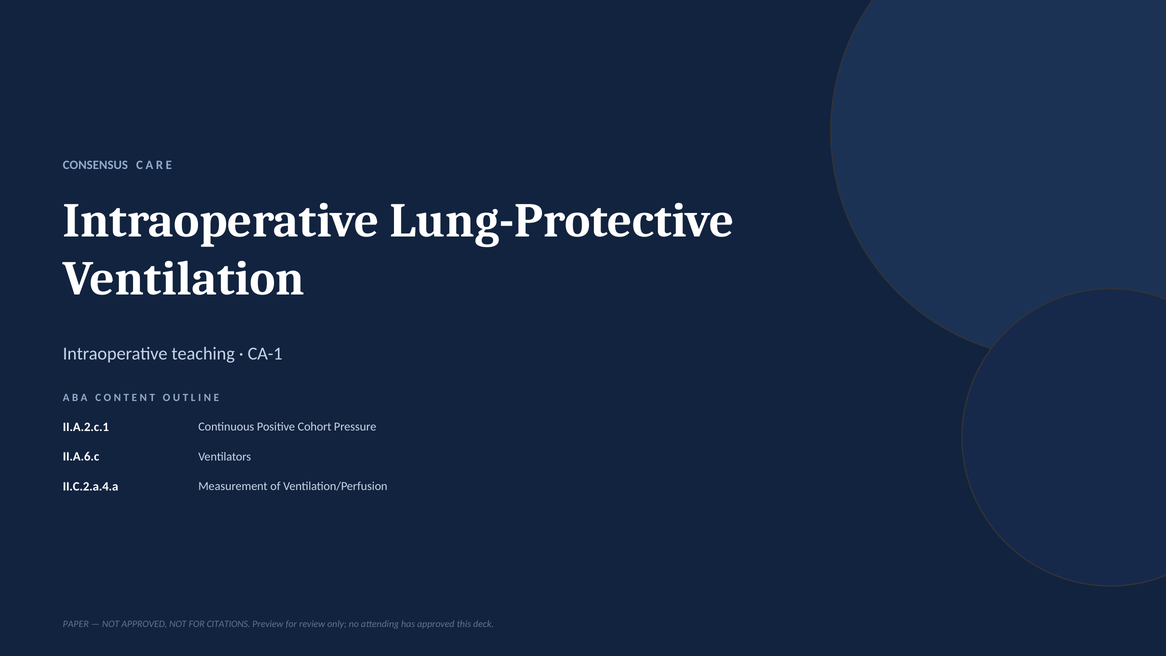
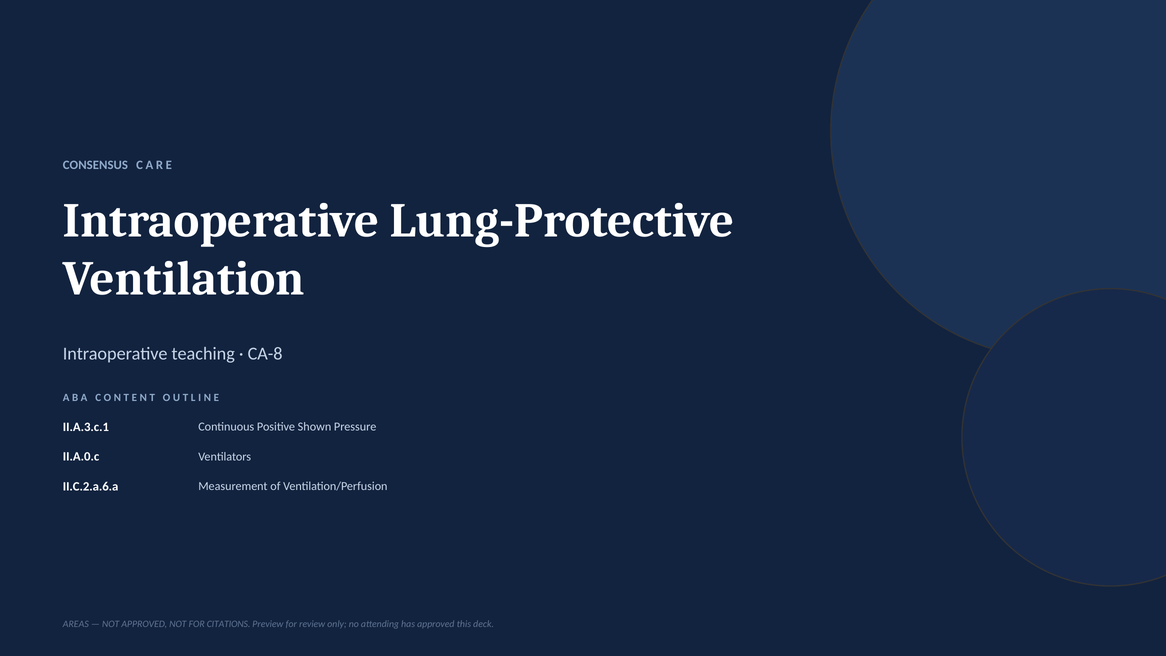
CA-1: CA-1 -> CA-8 (265, 354)
II.A.2.c.1: II.A.2.c.1 -> II.A.3.c.1 (86, 427)
Cohort: Cohort -> Shown (315, 427)
II.A.6.c: II.A.6.c -> II.A.0.c (81, 456)
II.C.2.a.4.a: II.C.2.a.4.a -> II.C.2.a.6.a (91, 486)
PAPER: PAPER -> AREAS (76, 624)
